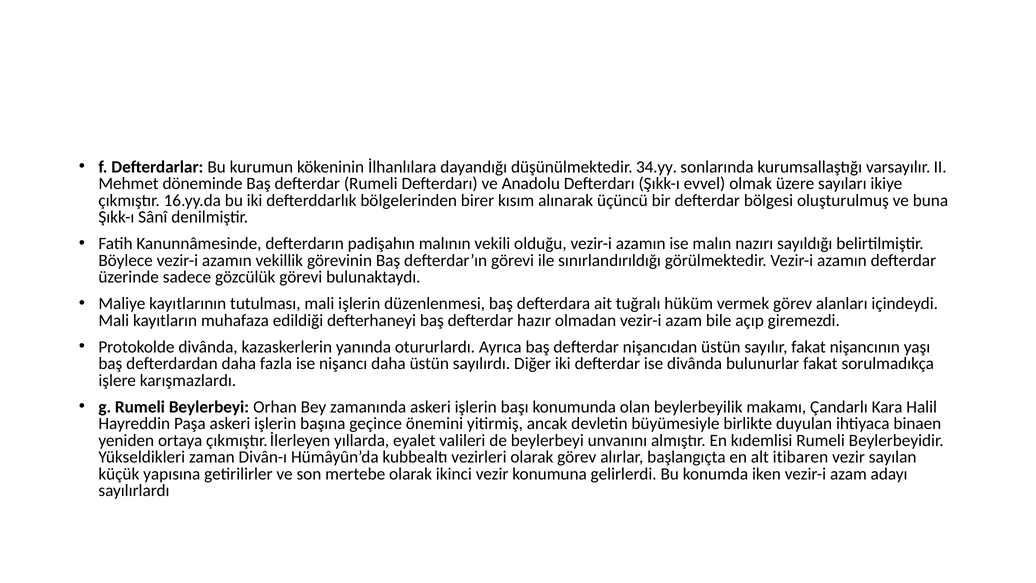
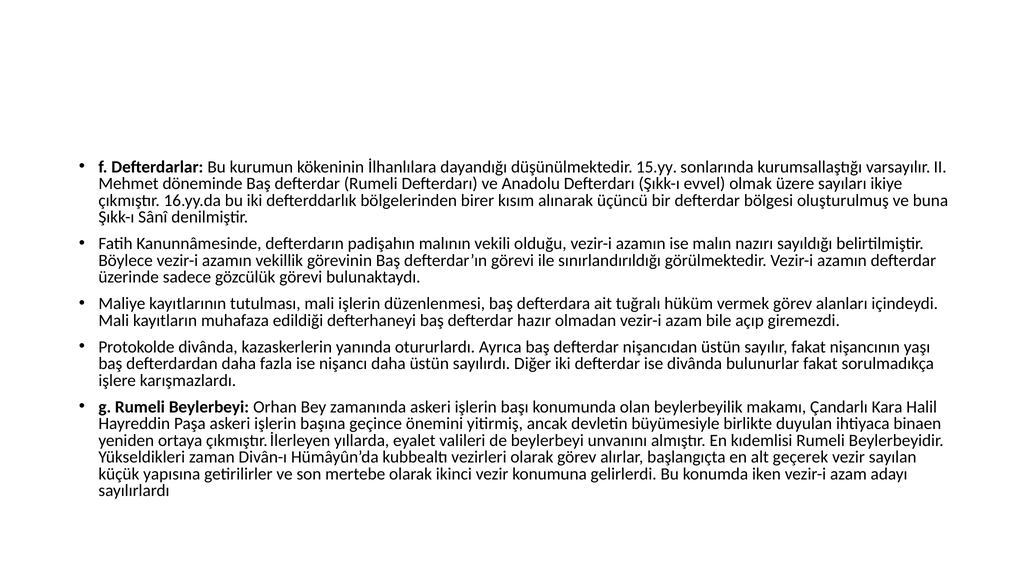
34.yy: 34.yy -> 15.yy (657, 167)
itibaren: itibaren -> geçerek (800, 457)
